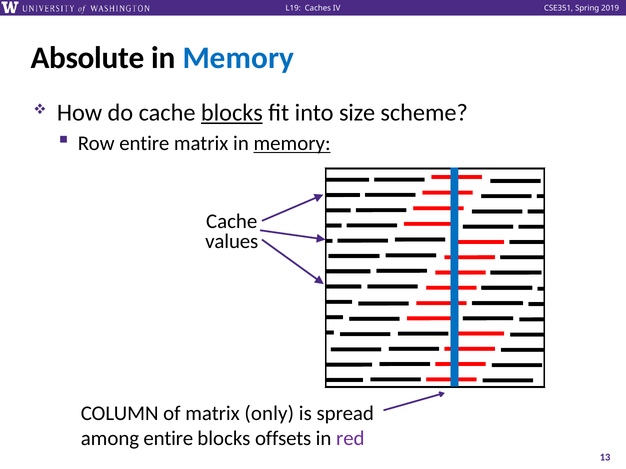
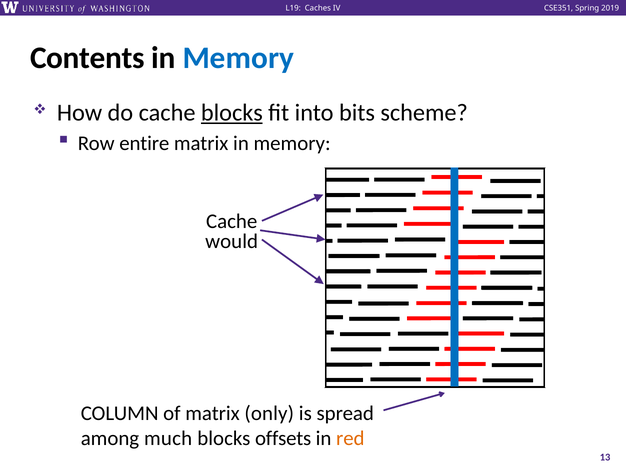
Absolute: Absolute -> Contents (88, 58)
size: size -> bits (357, 113)
memory underline: present -> none (292, 144)
values: values -> would (232, 242)
among entire: entire -> much (168, 439)
red colour: purple -> orange (350, 439)
